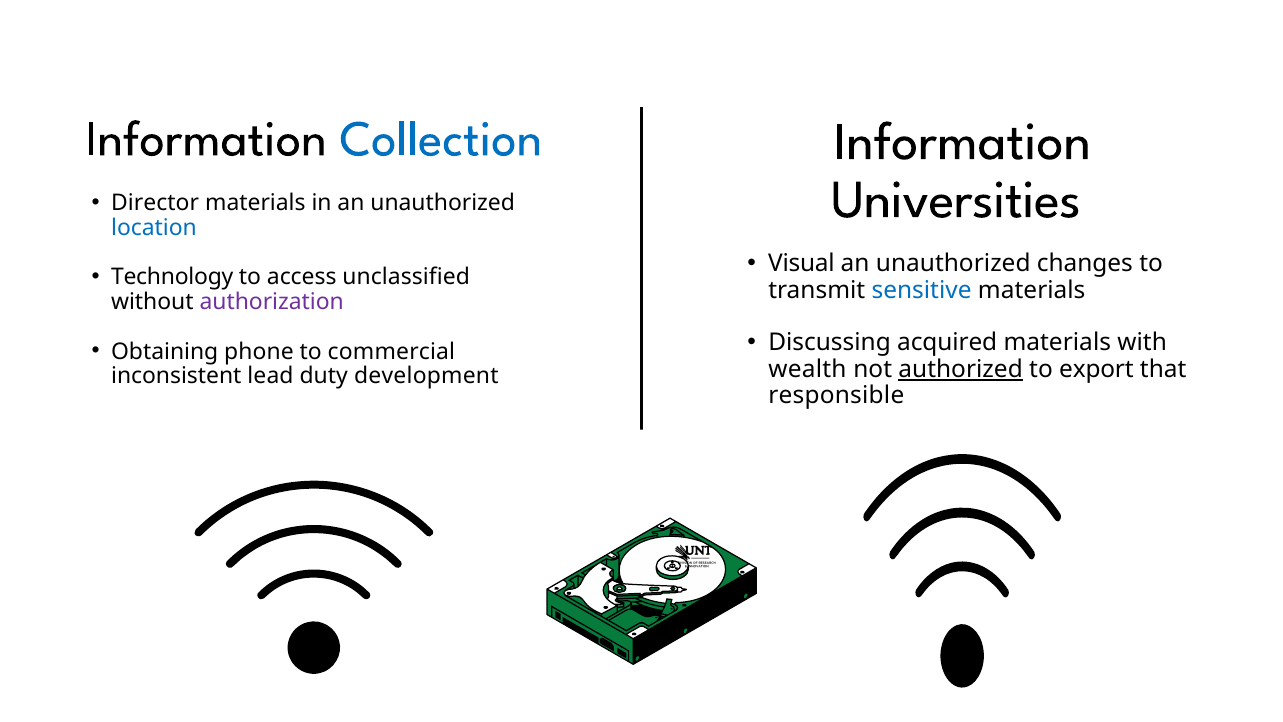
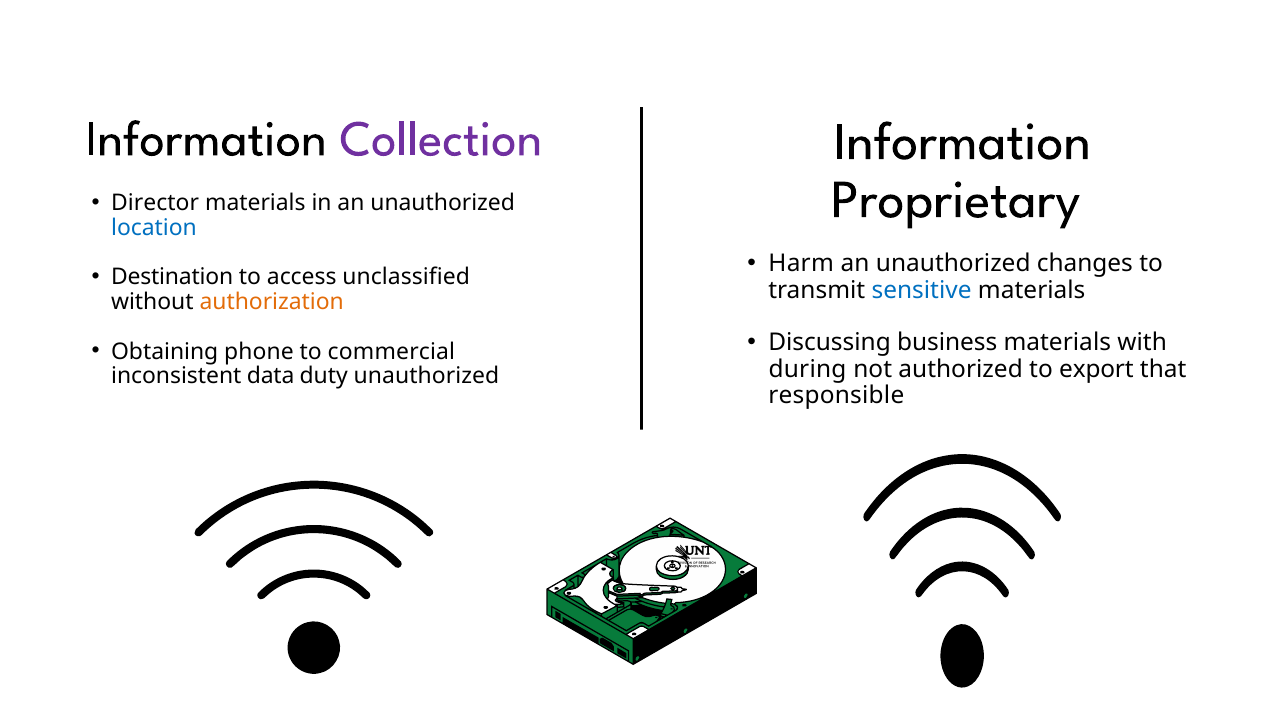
Collection colour: blue -> purple (441, 139)
Universities: Universities -> Proprietary (956, 199)
Visual: Visual -> Harm (801, 263)
Technology: Technology -> Destination (172, 277)
authorization colour: purple -> orange (272, 302)
acquired: acquired -> business (947, 343)
wealth: wealth -> during (807, 369)
authorized underline: present -> none (961, 369)
lead: lead -> data (271, 376)
duty development: development -> unauthorized (426, 376)
